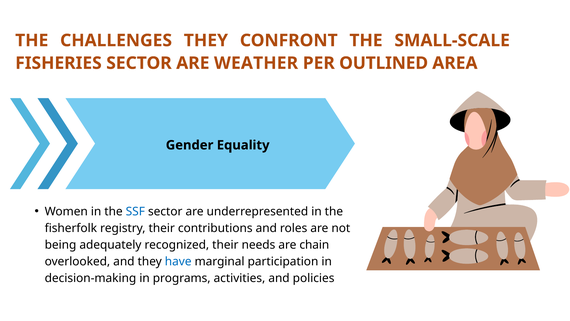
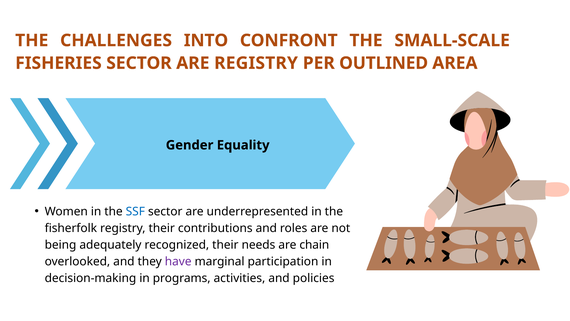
CHALLENGES THEY: THEY -> INTO (206, 40)
ARE WEATHER: WEATHER -> REGISTRY (256, 63)
have colour: blue -> purple (178, 261)
